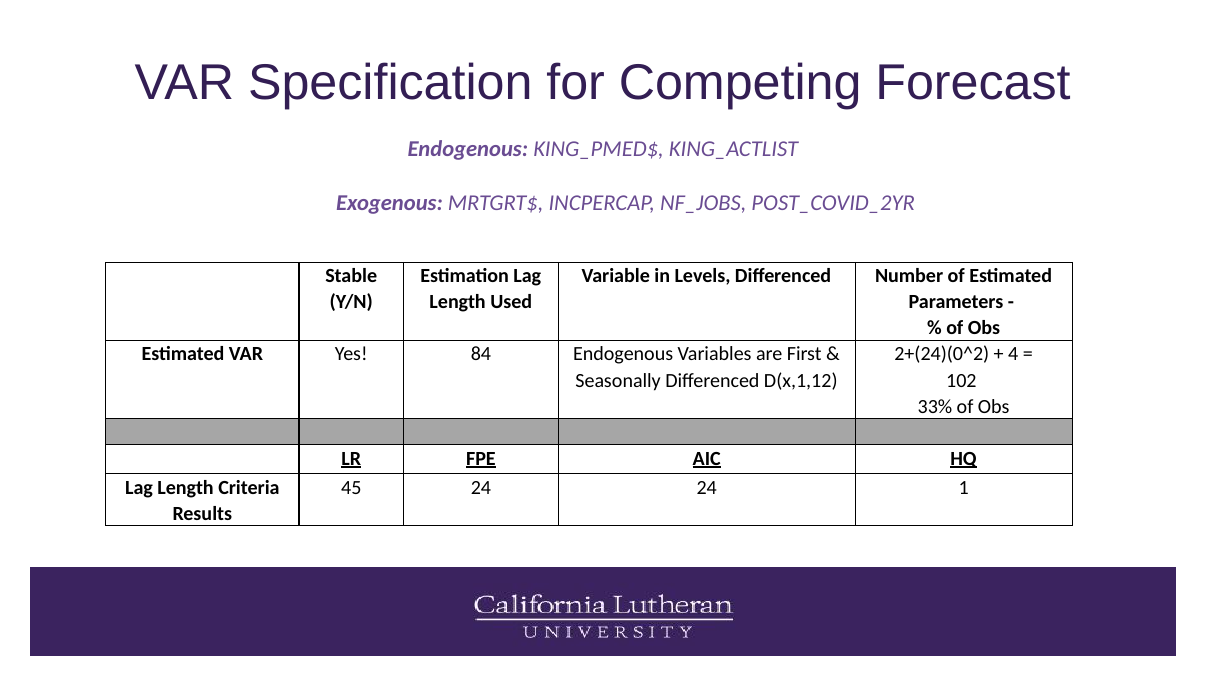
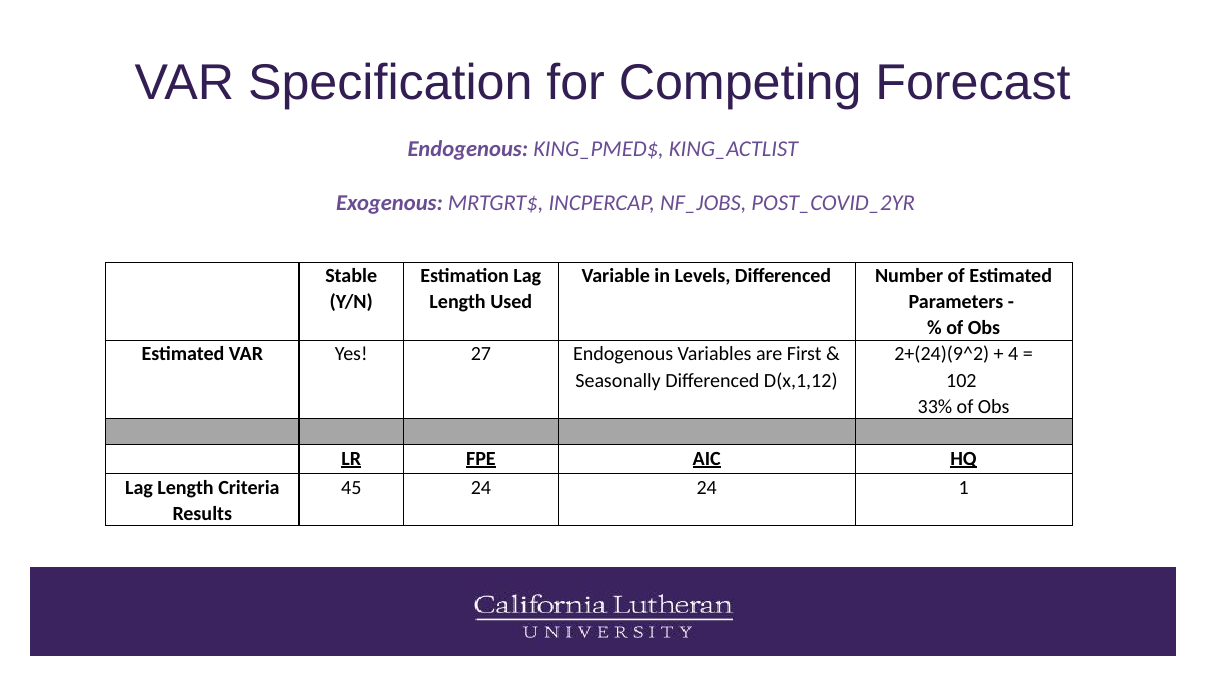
84: 84 -> 27 (481, 355)
2+(24)(0^2: 2+(24)(0^2 -> 2+(24)(9^2 (942, 355)
